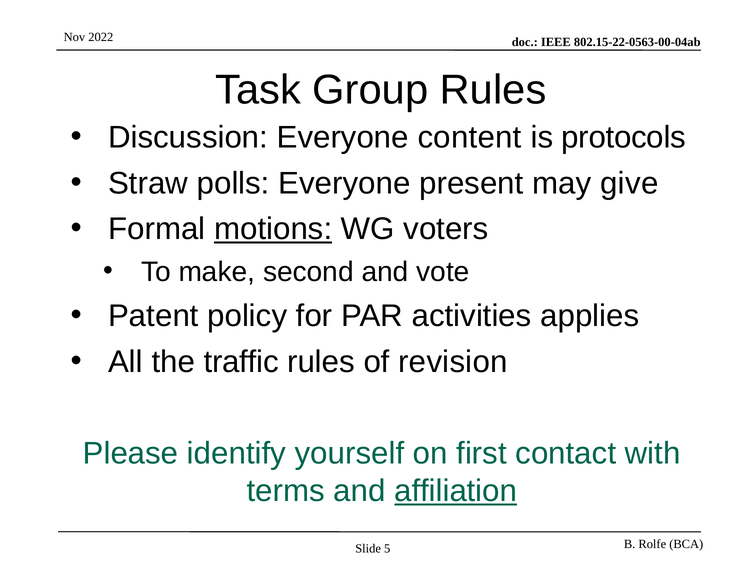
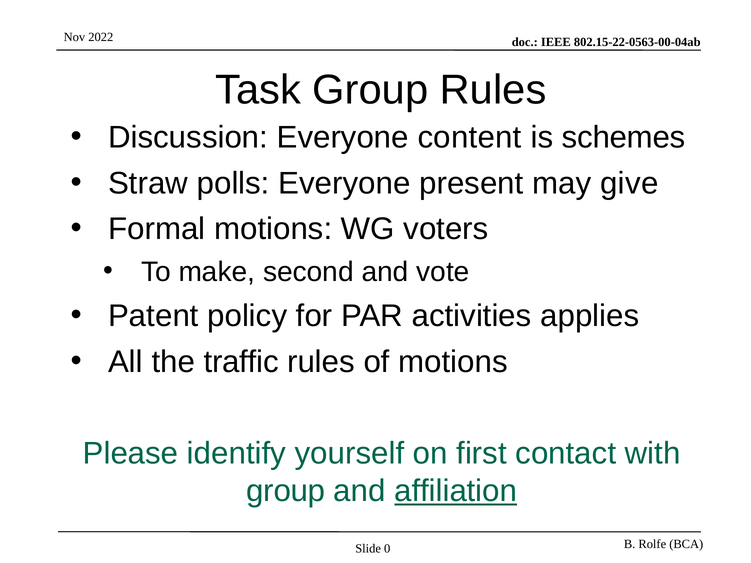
protocols: protocols -> schemes (624, 137)
motions underline: present -> none (273, 229)
of revision: revision -> motions (453, 362)
terms: terms -> group (286, 491)
5: 5 -> 0 (387, 549)
